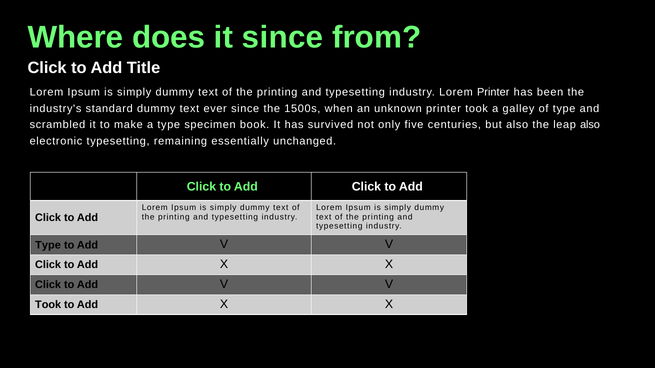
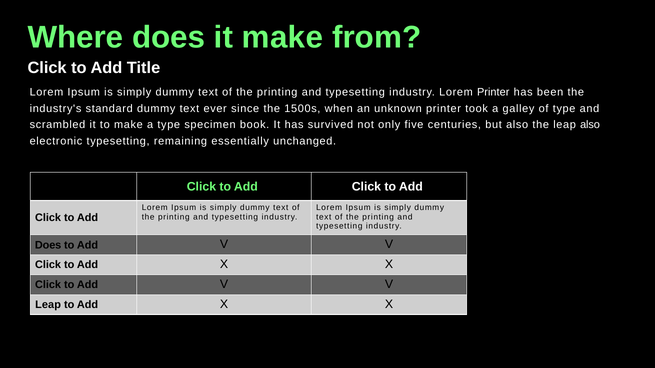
it since: since -> make (283, 38)
Type: Type -> Does (48, 245)
Took: Took -> Leap (48, 305)
